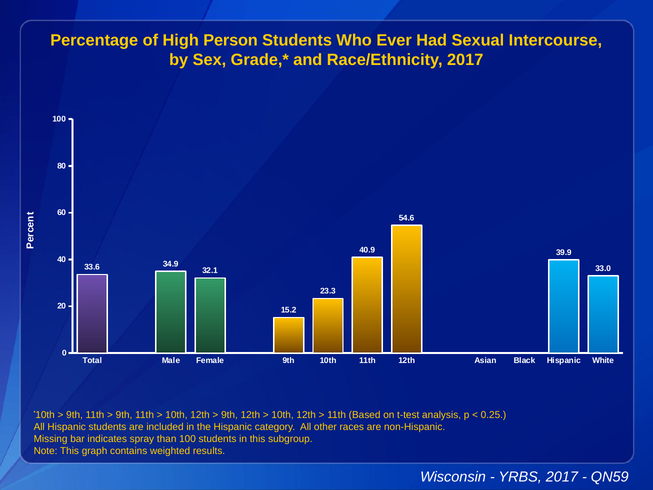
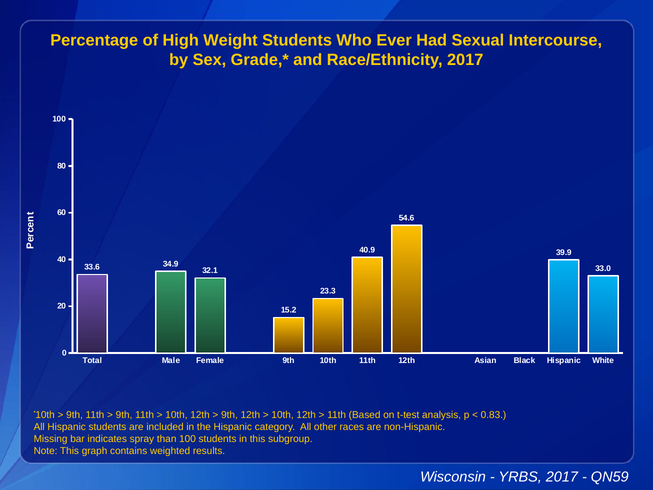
Person: Person -> Weight (230, 40)
0.25: 0.25 -> 0.83 (494, 415)
